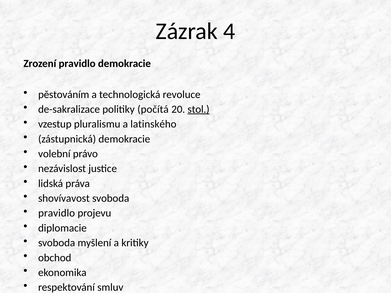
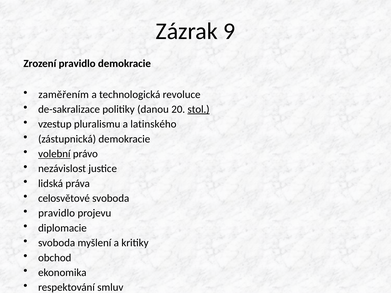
4: 4 -> 9 (229, 31)
pěstováním: pěstováním -> zaměřením (64, 95)
počítá: počítá -> danou (153, 109)
volební underline: none -> present (54, 154)
shovívavost: shovívavost -> celosvětové (64, 198)
